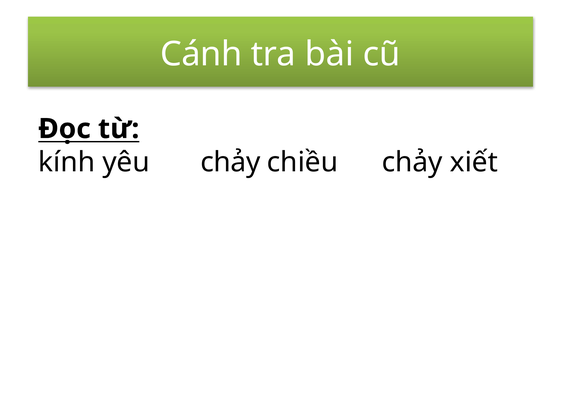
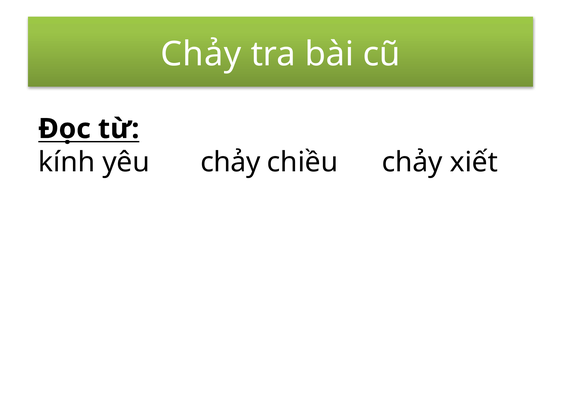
Cánh: Cánh -> Chảy (201, 54)
